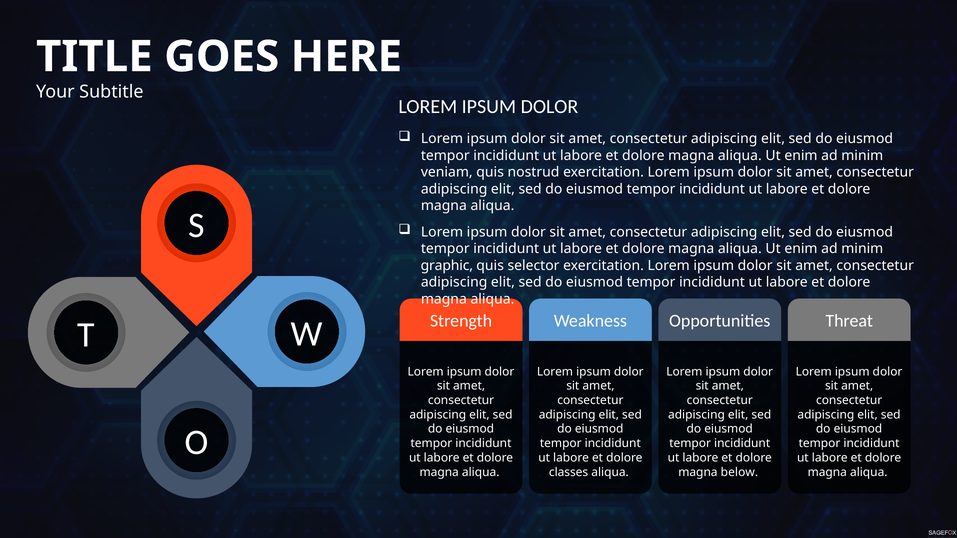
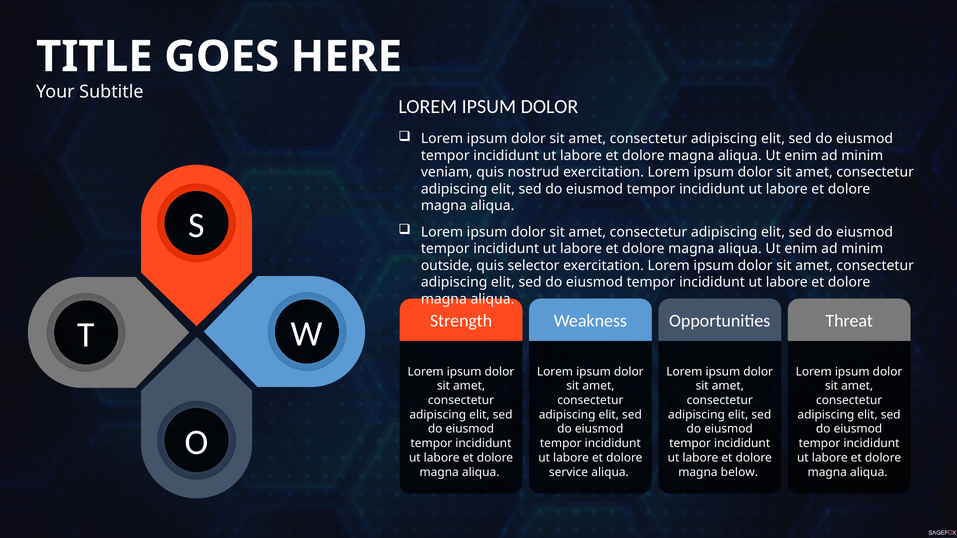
graphic: graphic -> outside (447, 266)
classes: classes -> service (569, 472)
